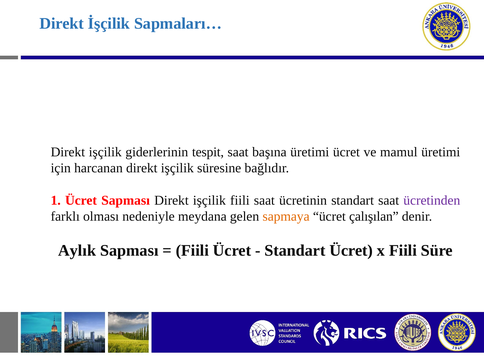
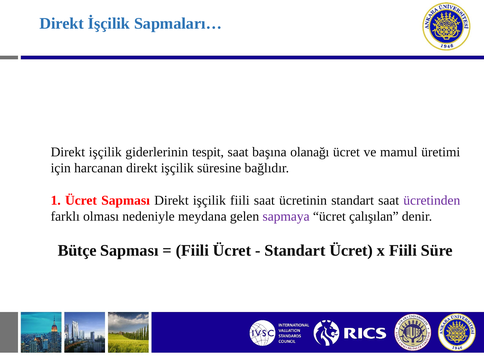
başına üretimi: üretimi -> olanağı (310, 152)
sapmaya colour: orange -> purple (286, 217)
Aylık: Aylık -> Bütçe (77, 251)
